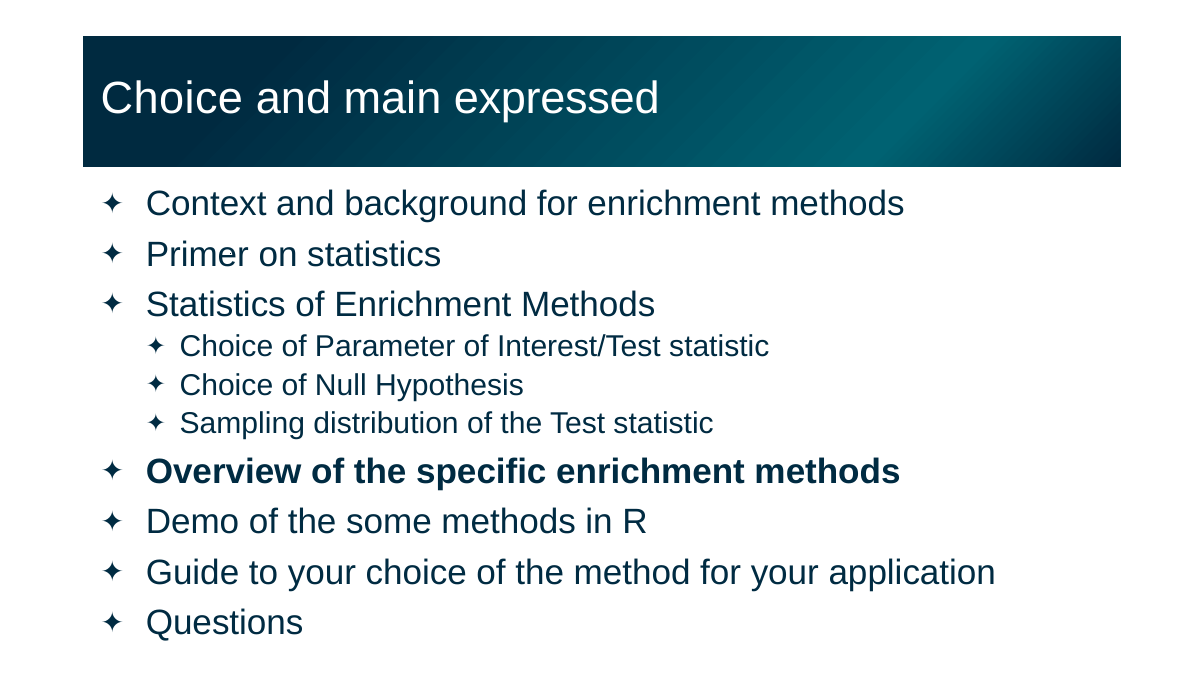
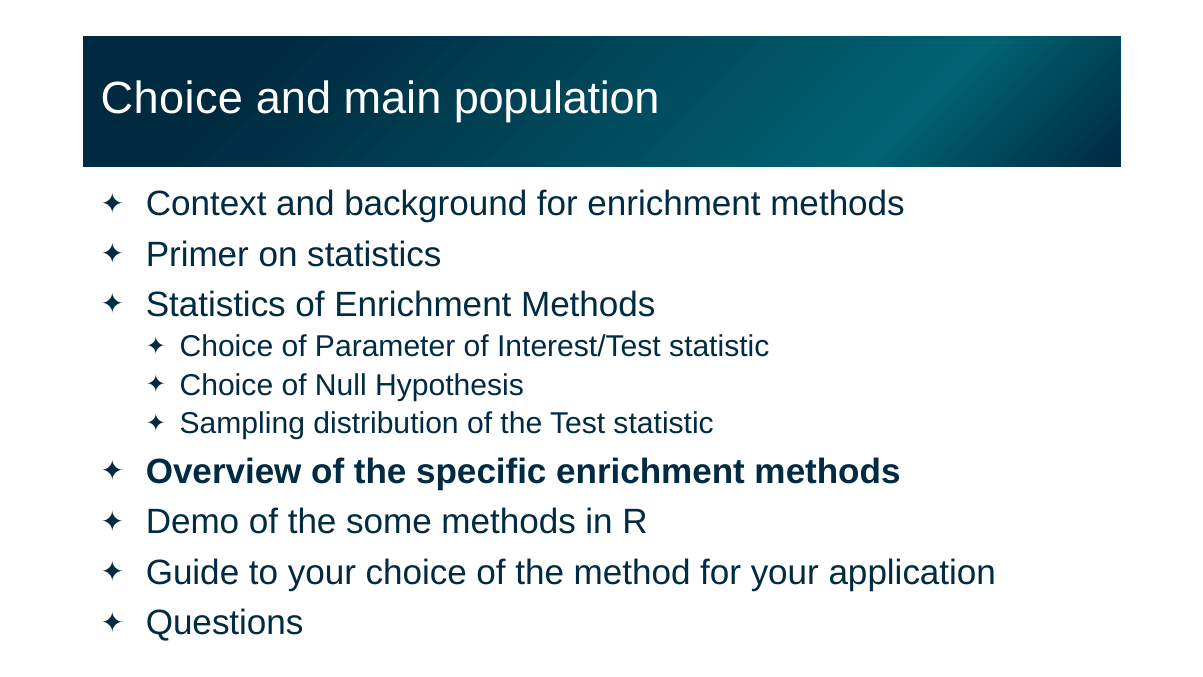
expressed: expressed -> population (557, 99)
